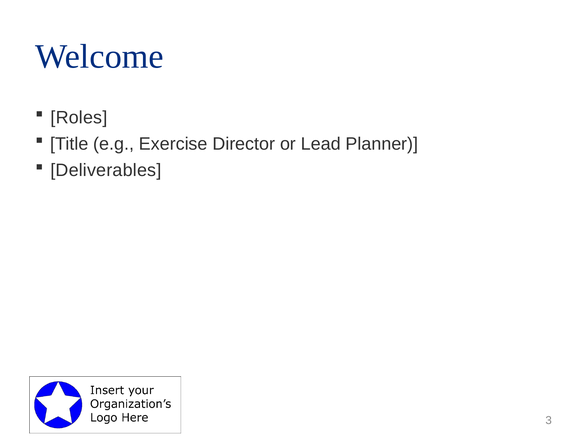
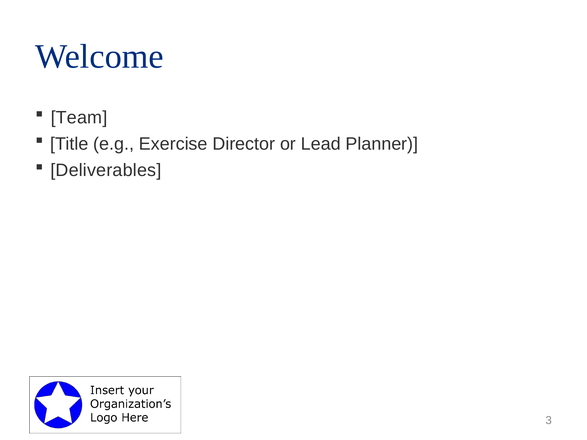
Roles: Roles -> Team (79, 118)
